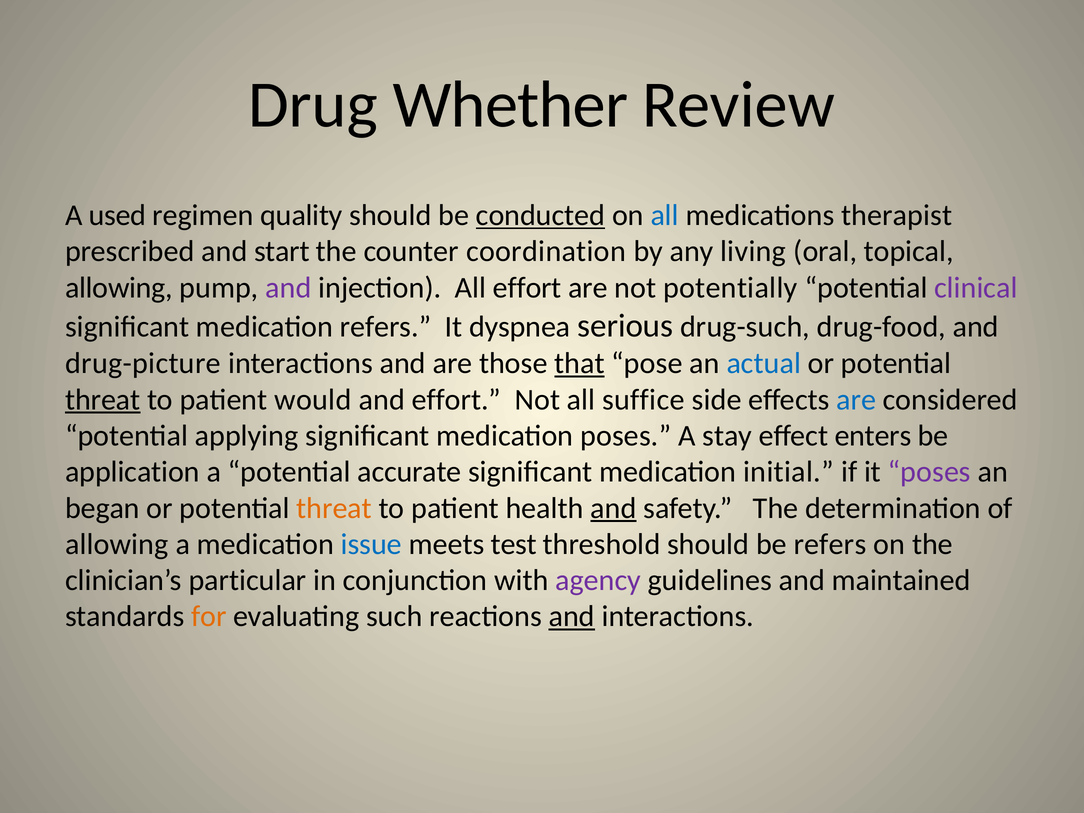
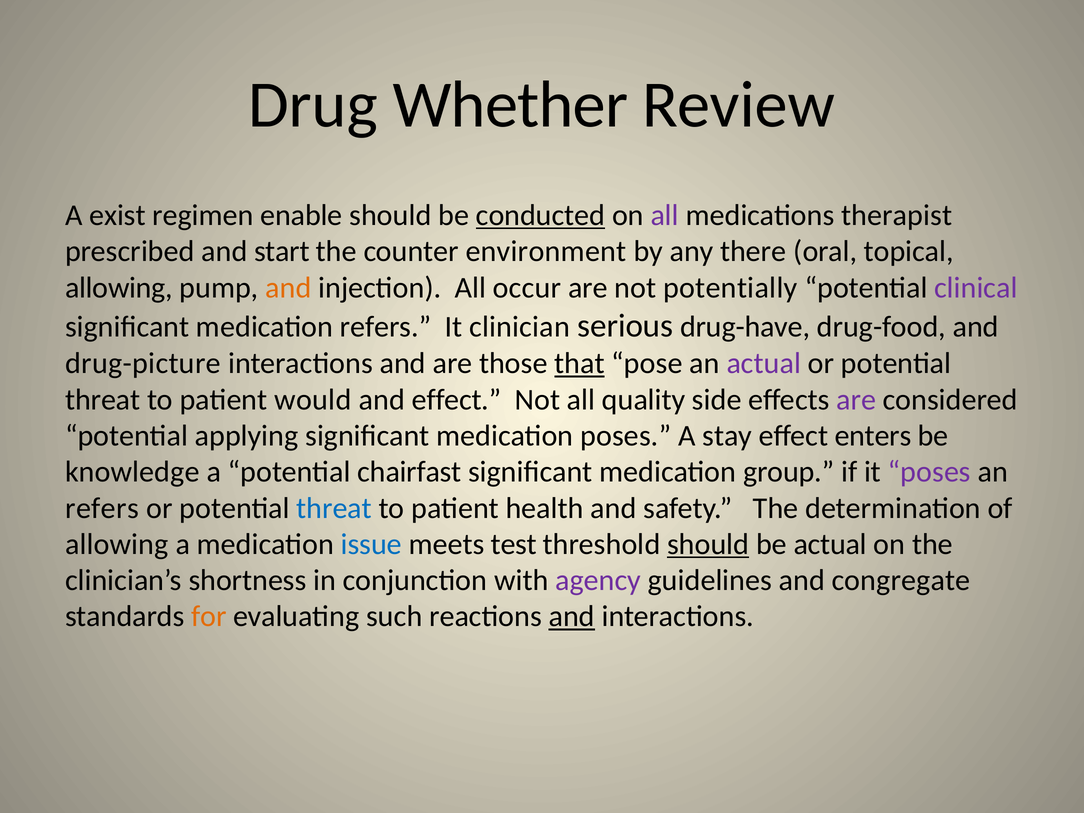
used: used -> exist (117, 215)
quality: quality -> enable (301, 215)
all colour: blue -> purple (665, 215)
coordination: coordination -> environment (546, 251)
living: living -> there (753, 251)
and colour: purple -> orange (288, 288)
All effort: effort -> occur (527, 288)
dyspnea: dyspnea -> clinician (519, 327)
drug-such: drug-such -> drug-have (745, 327)
actual colour: blue -> purple (764, 363)
threat underline: present -> none (103, 400)
and effort: effort -> effect (457, 400)
suffice: suffice -> quality (644, 400)
are colour: blue -> purple (856, 400)
application: application -> knowledge (132, 472)
accurate: accurate -> chairfast (409, 472)
initial: initial -> group (789, 472)
began: began -> refers (102, 508)
threat colour: orange -> blue (334, 508)
and underline: present -> none (613, 508)
should underline: none -> present (708, 544)
be refers: refers -> actual (830, 544)
particular: particular -> shortness (247, 580)
maintained: maintained -> congregate (901, 580)
